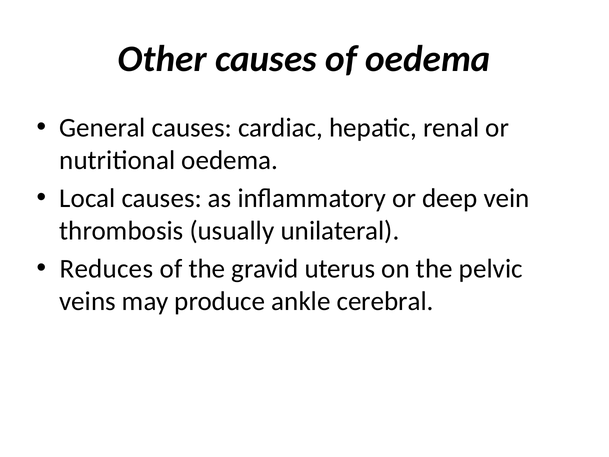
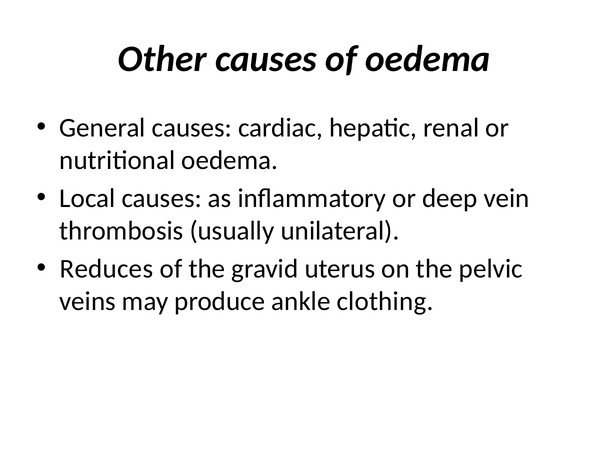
cerebral: cerebral -> clothing (385, 301)
